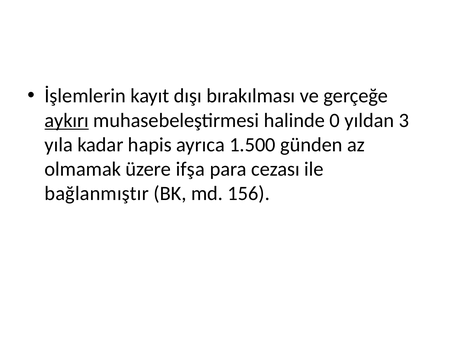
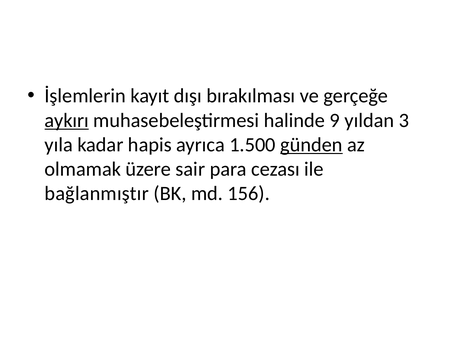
0: 0 -> 9 (335, 120)
günden underline: none -> present (311, 145)
ifşa: ifşa -> sair (190, 169)
